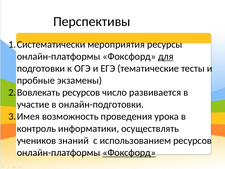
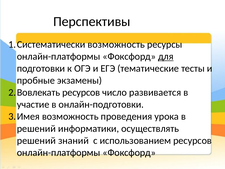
мероприятия: мероприятия -> возможность (116, 44)
контроль: контроль -> решений (36, 128)
учеников: учеников -> решений (36, 140)
Фоксфорд underline: present -> none (129, 152)
